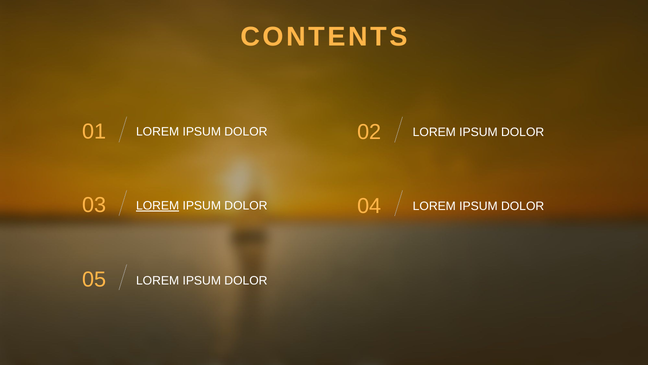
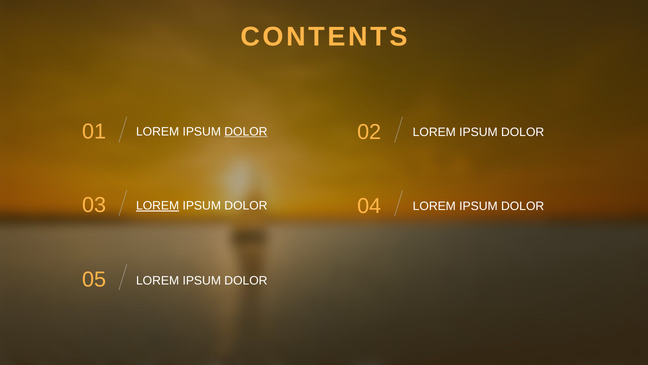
DOLOR underline: none -> present (246, 131)
